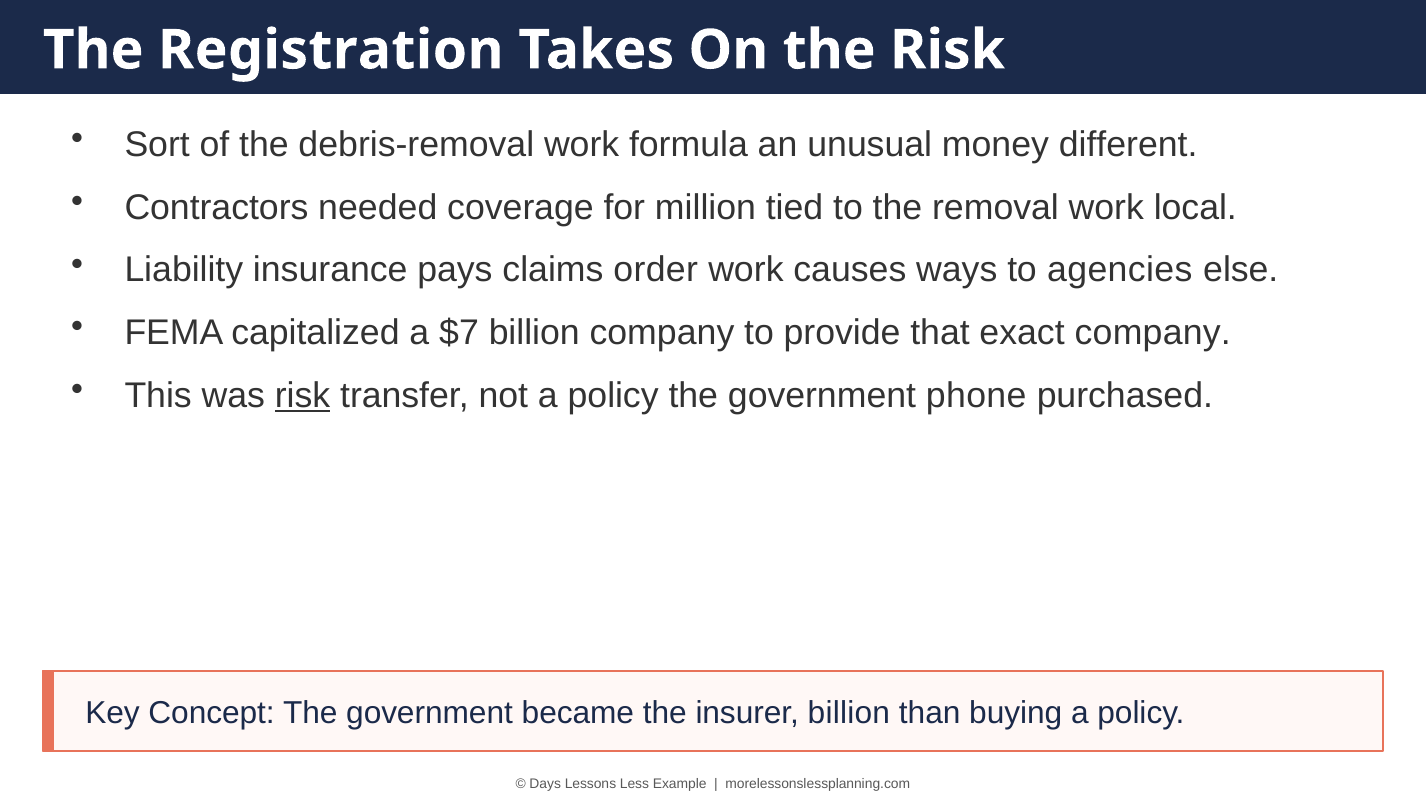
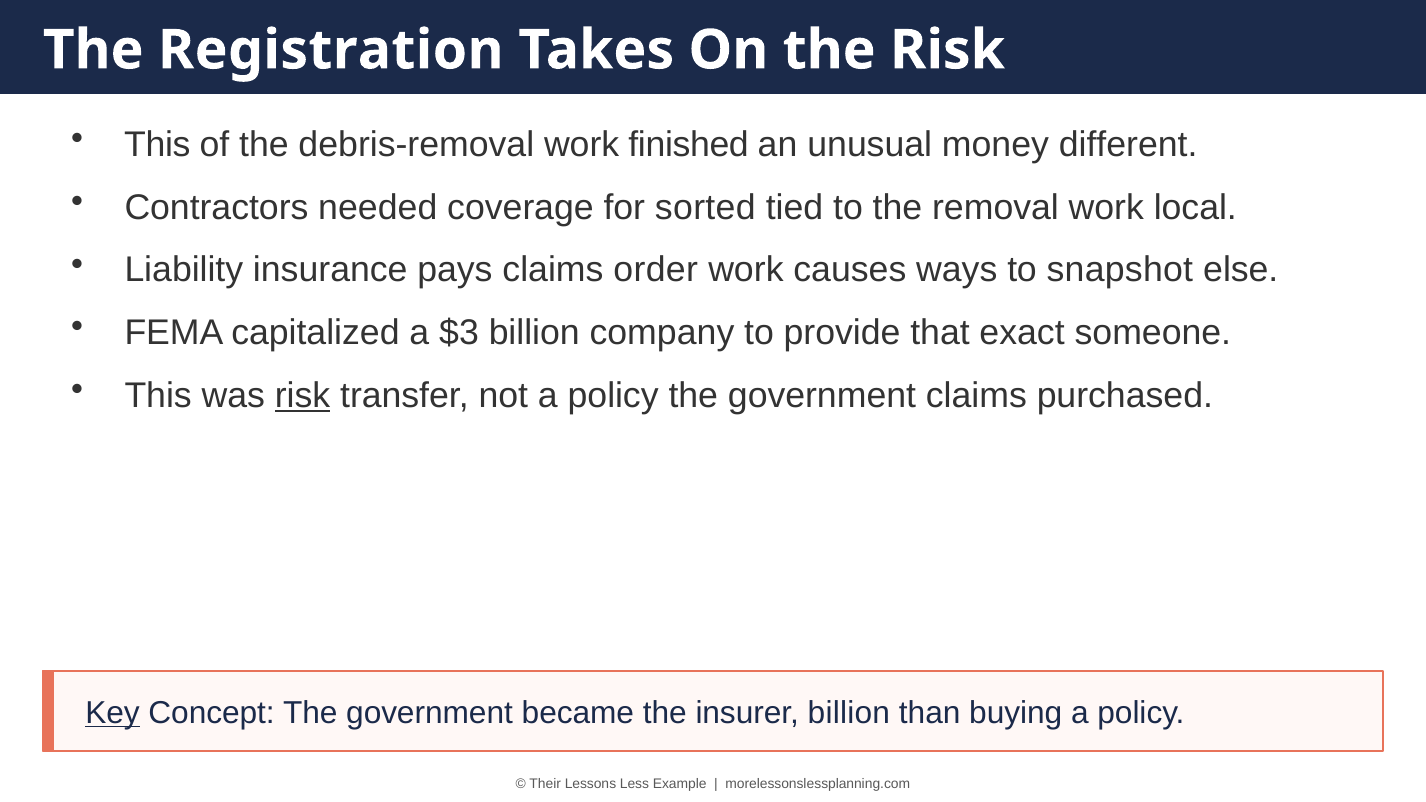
Sort: Sort -> This (157, 145)
formula: formula -> finished (689, 145)
million: million -> sorted (705, 208)
agencies: agencies -> snapshot (1120, 270)
$7: $7 -> $3 (459, 333)
exact company: company -> someone (1153, 333)
government phone: phone -> claims (976, 395)
Key underline: none -> present (113, 713)
Days: Days -> Their (545, 785)
